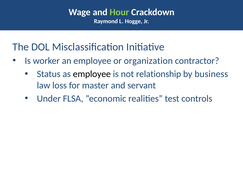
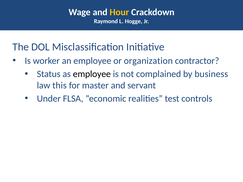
Hour colour: light green -> yellow (119, 12)
relationship: relationship -> complained (159, 74)
loss: loss -> this (60, 85)
